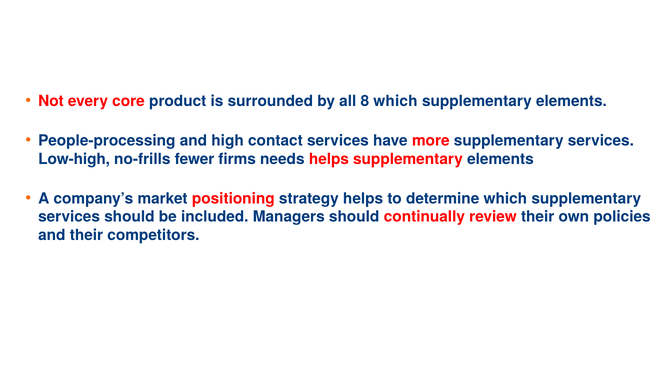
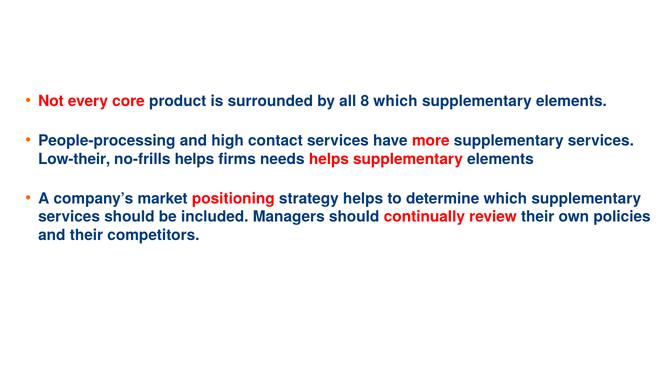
Low-high: Low-high -> Low-their (74, 159)
no-frills fewer: fewer -> helps (194, 159)
